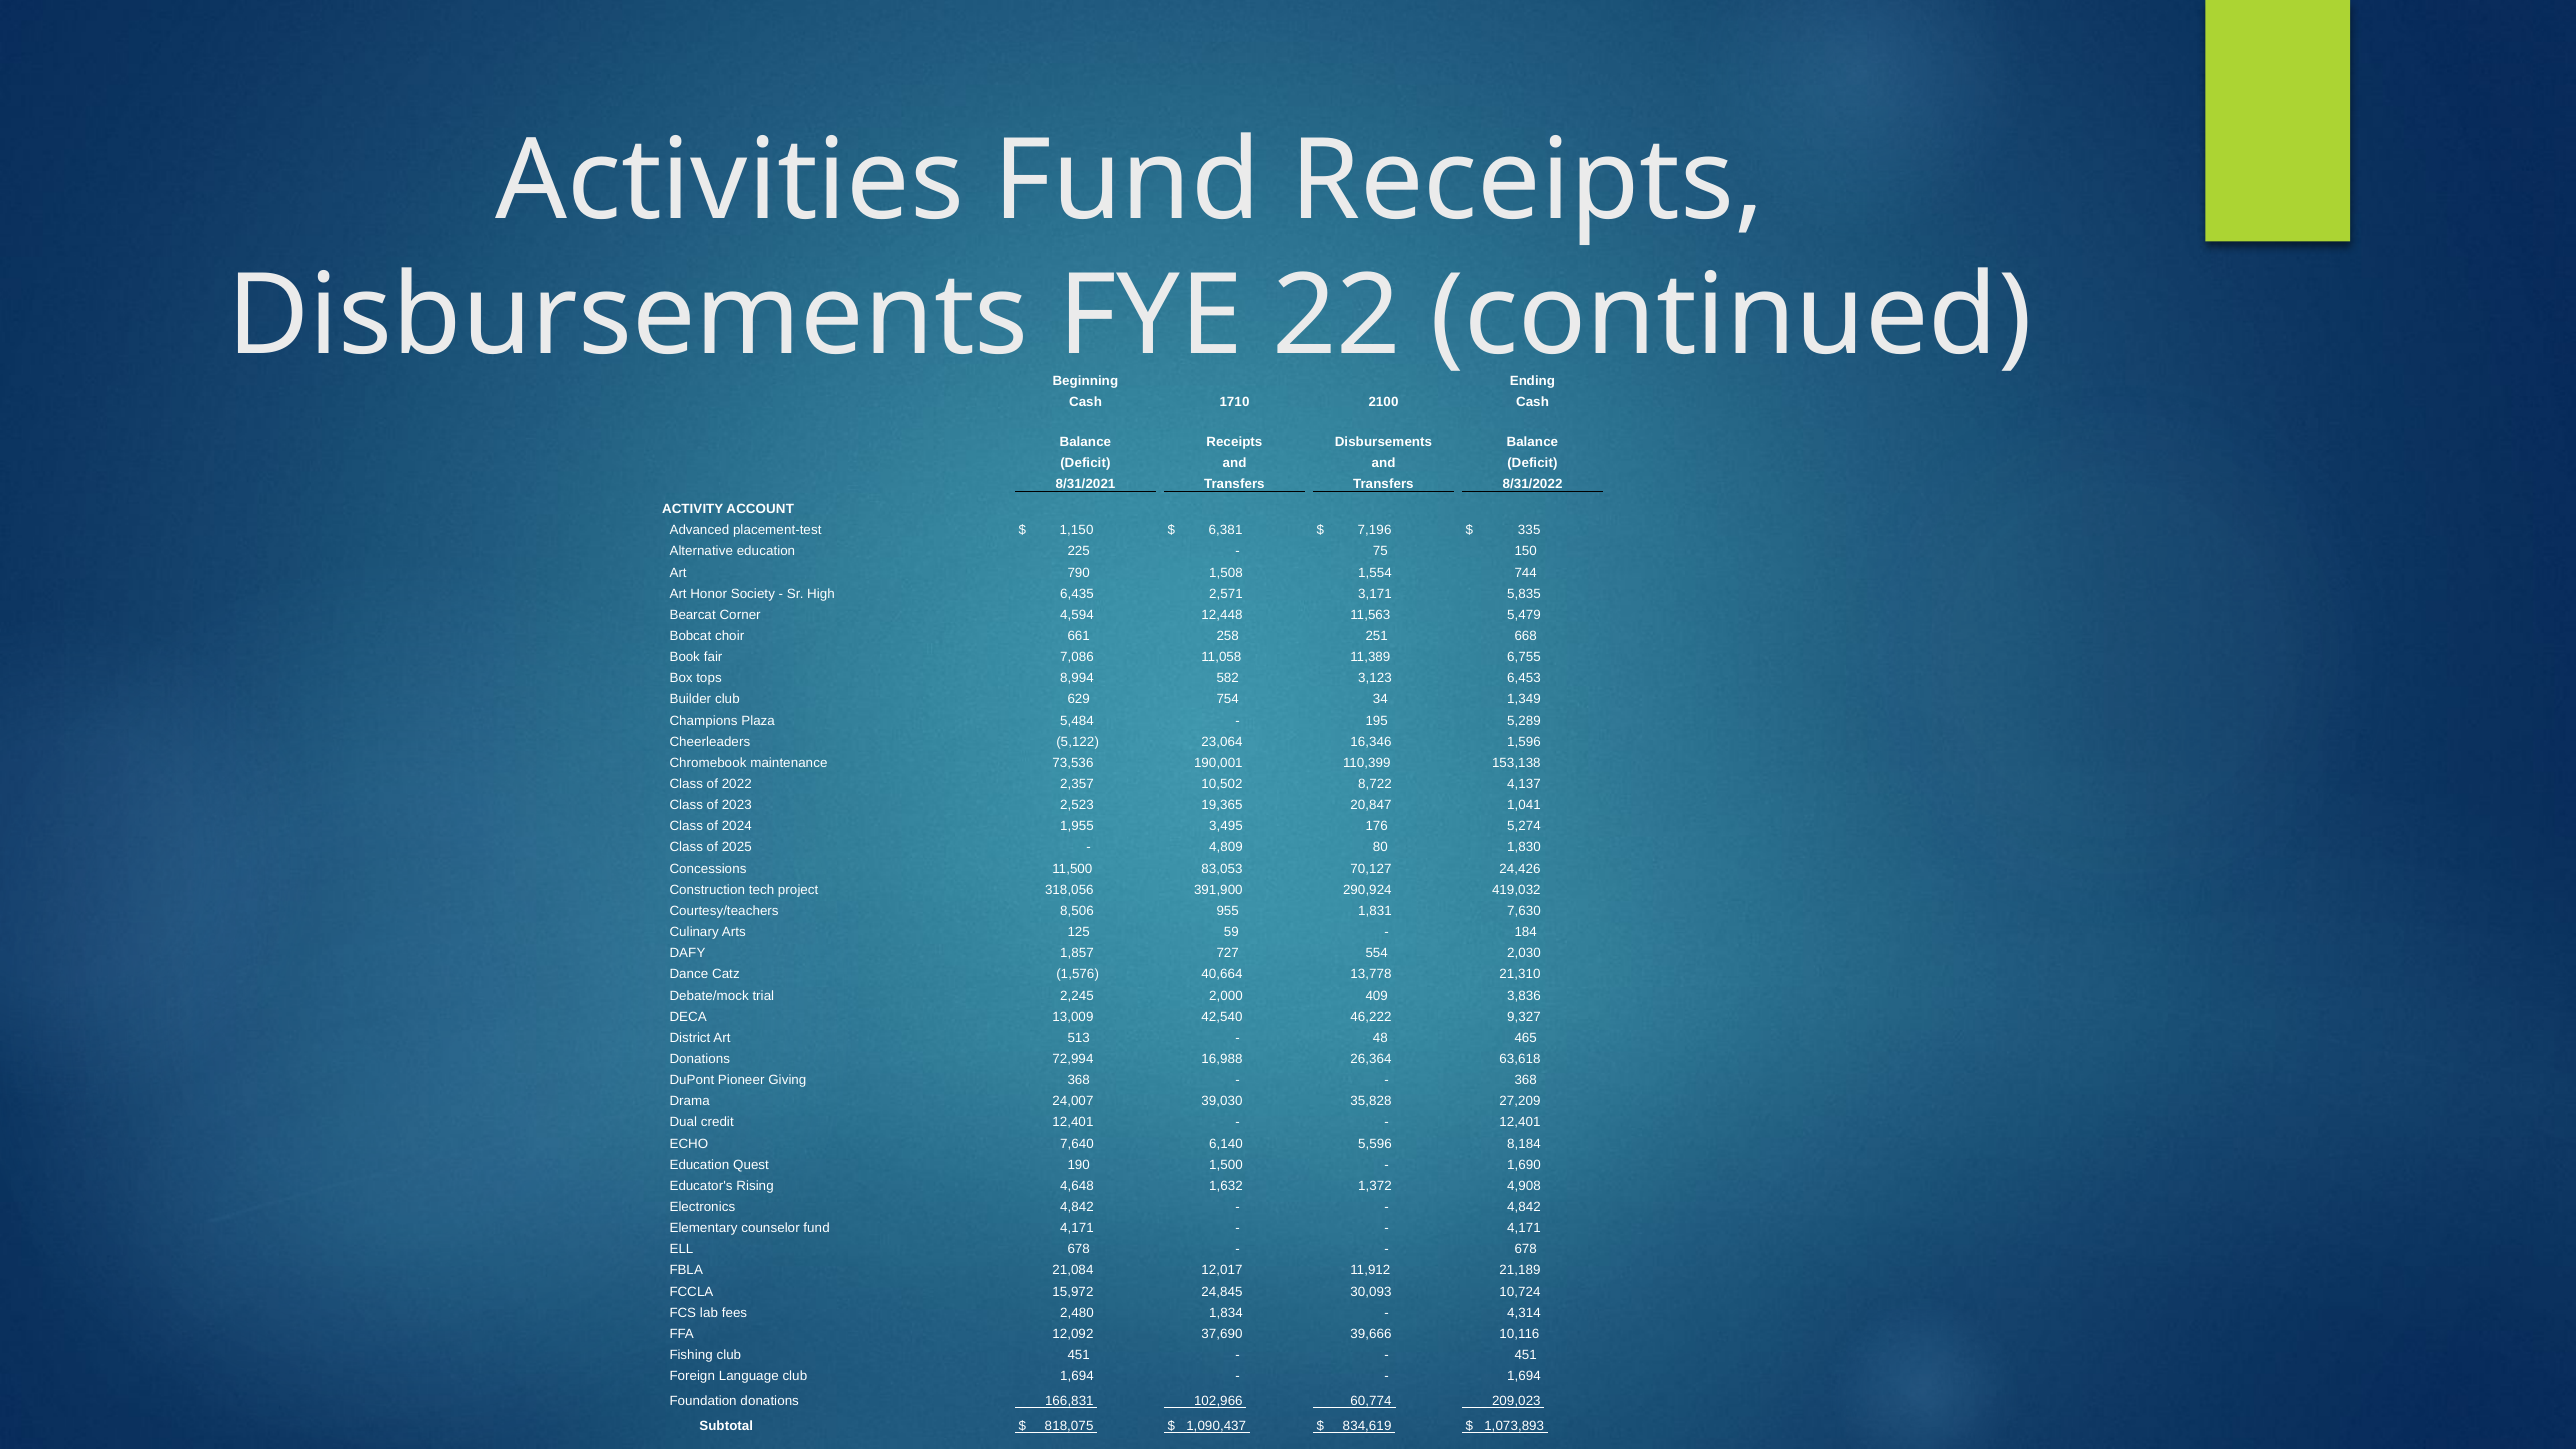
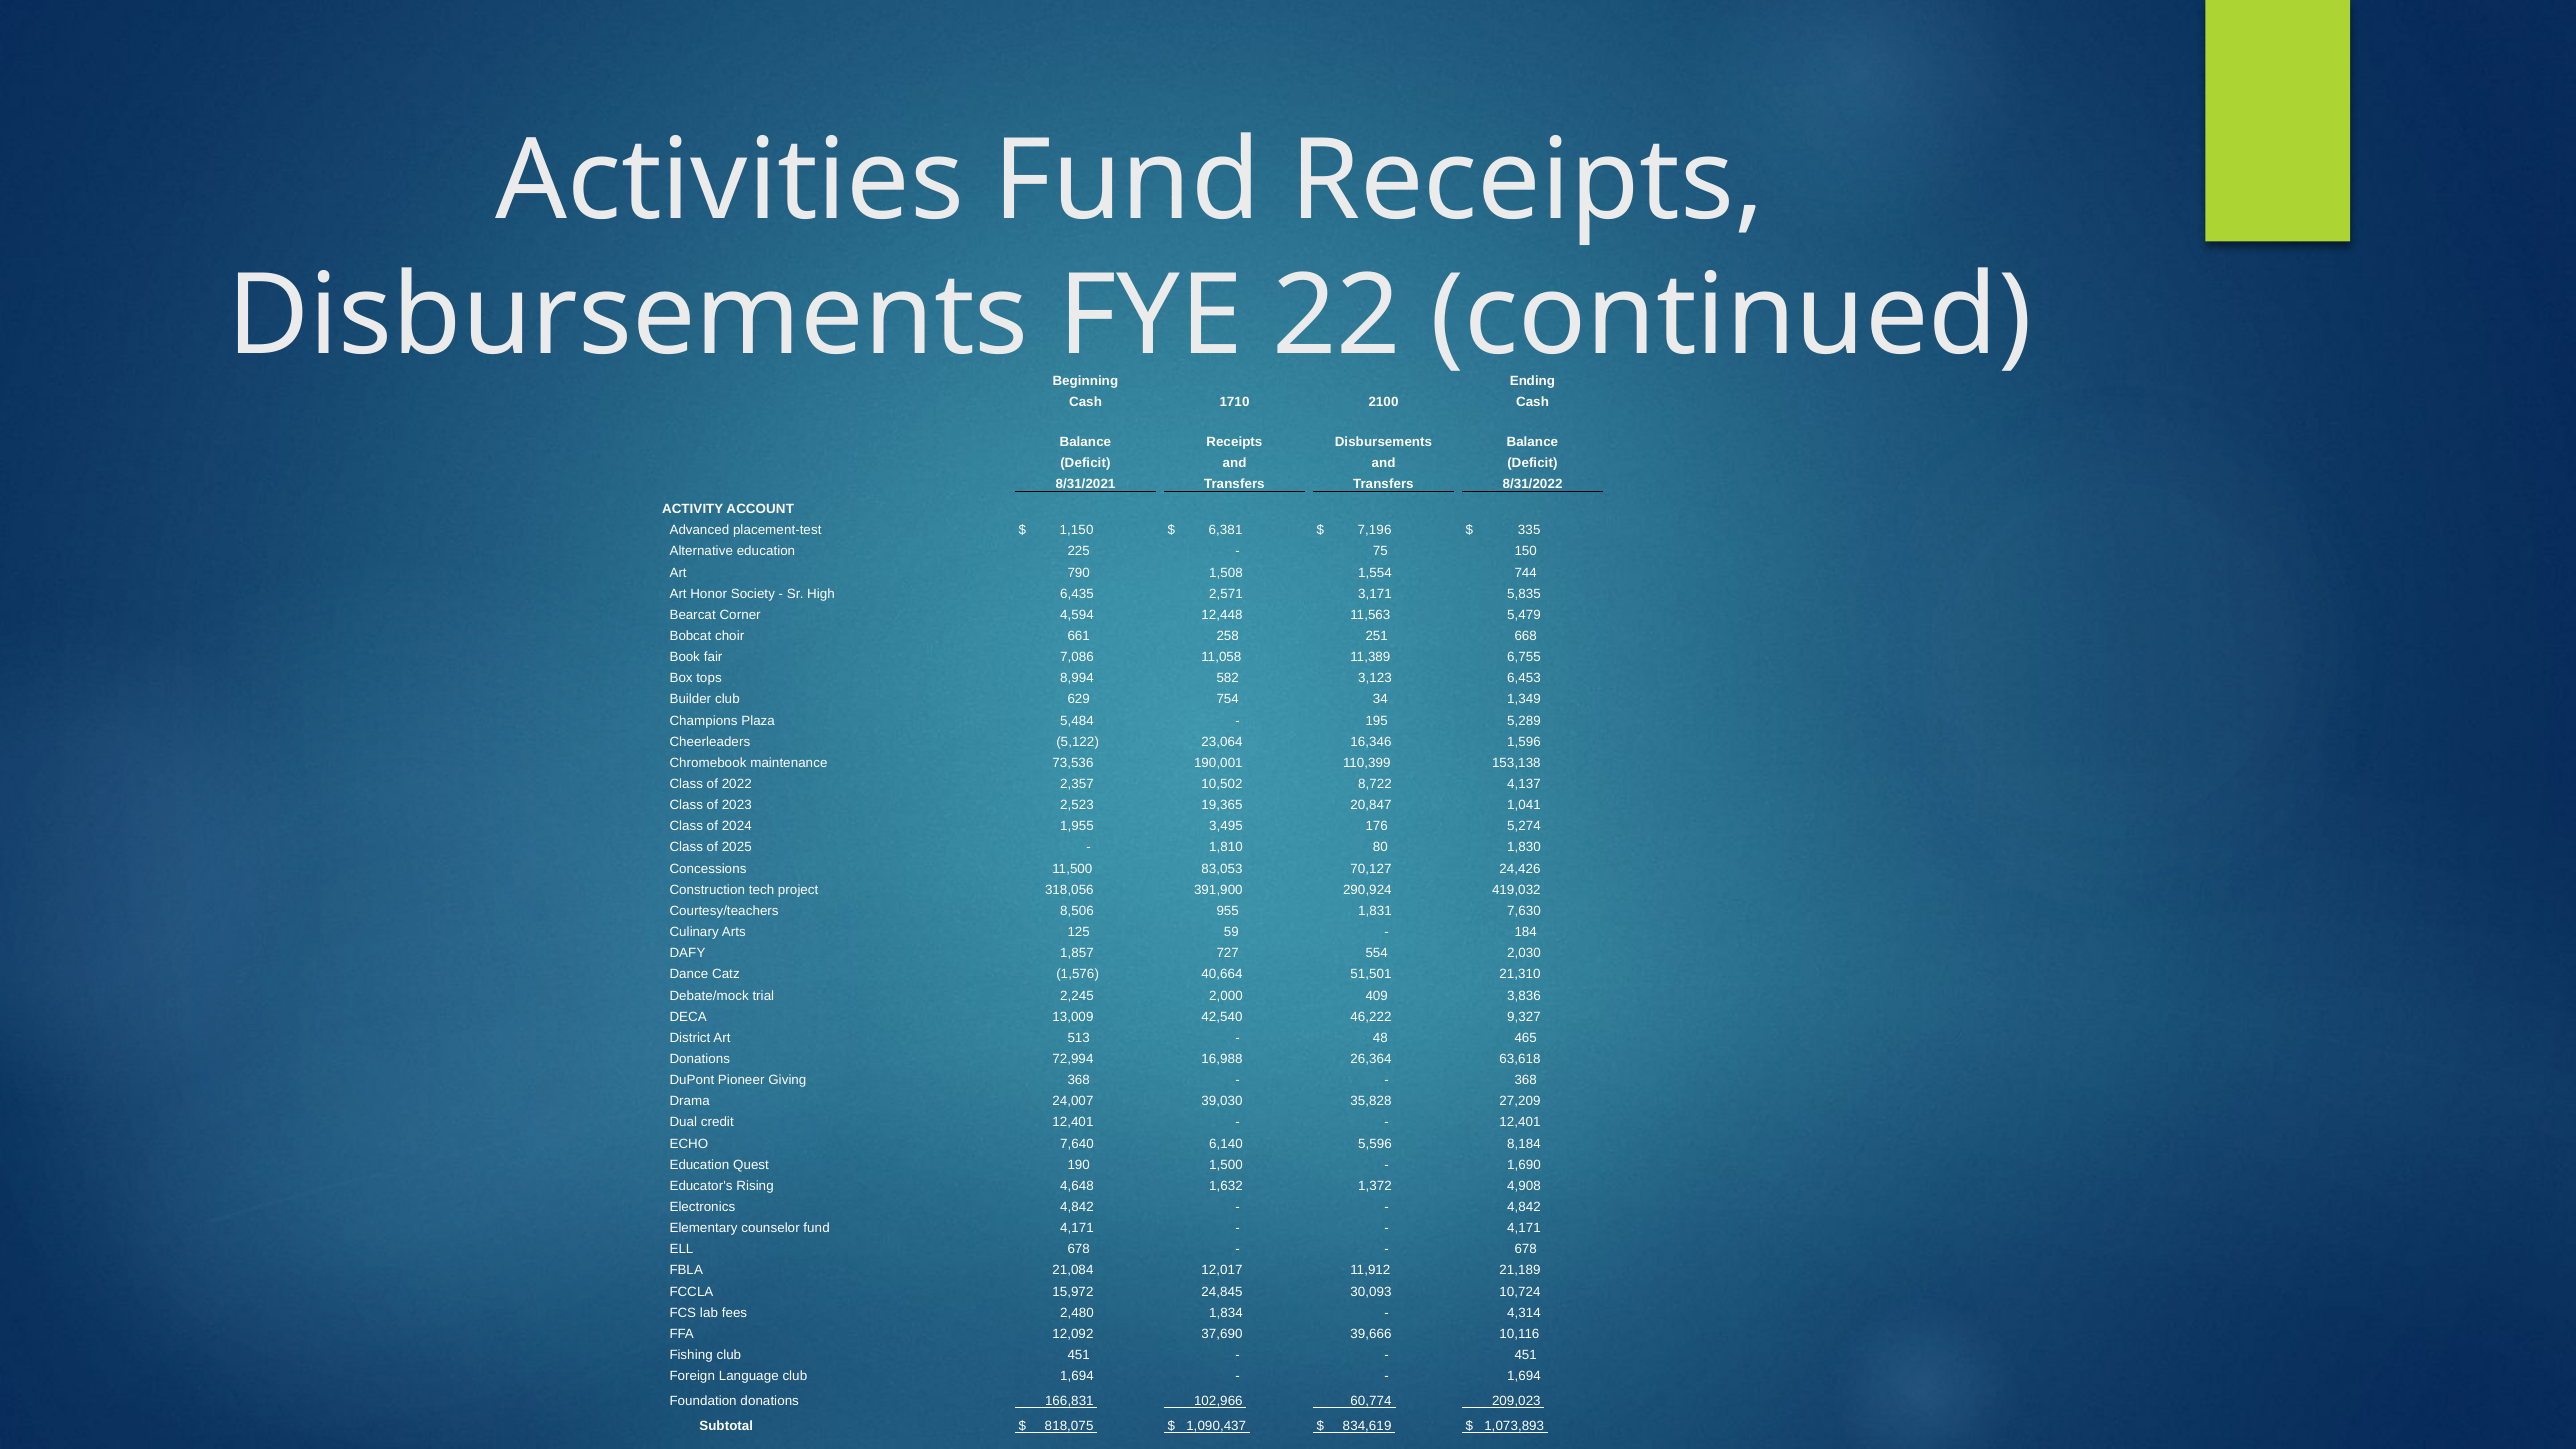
4,809: 4,809 -> 1,810 (1226, 848)
13,778: 13,778 -> 51,501 (1371, 974)
